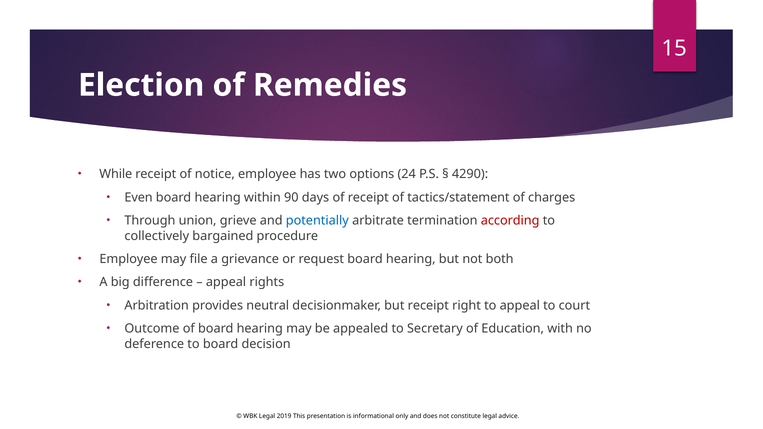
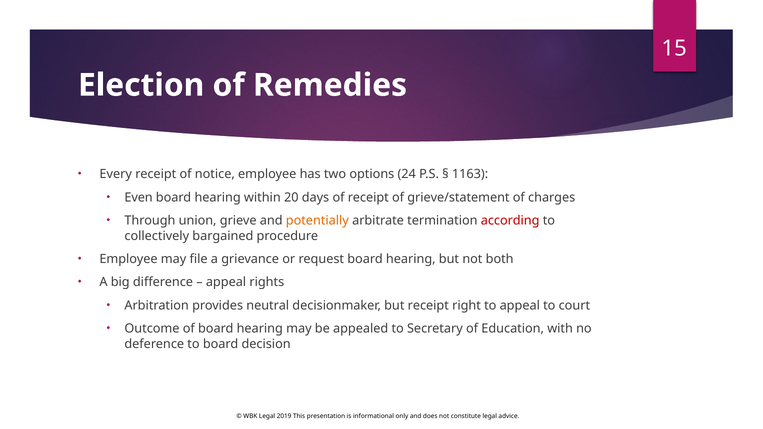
While: While -> Every (116, 174)
4290: 4290 -> 1163 (470, 174)
90: 90 -> 20 (291, 198)
tactics/statement: tactics/statement -> grieve/statement (458, 198)
potentially colour: blue -> orange (317, 221)
